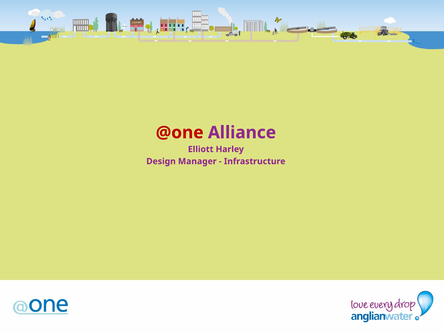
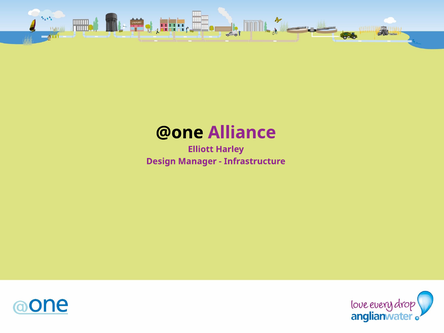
@one colour: red -> black (180, 133)
